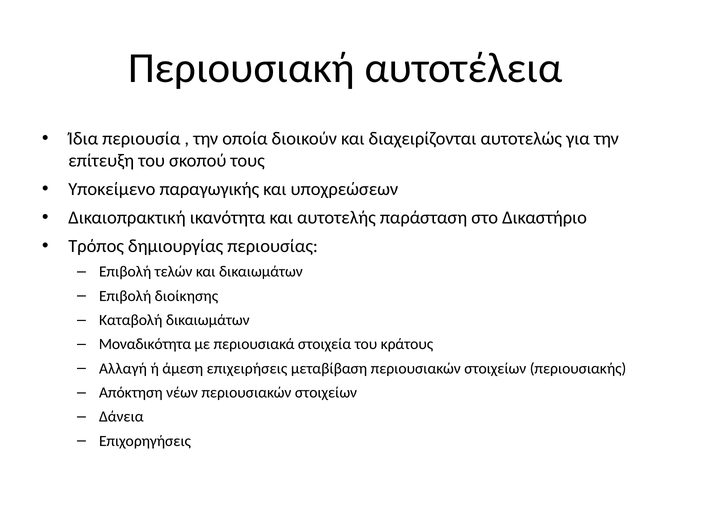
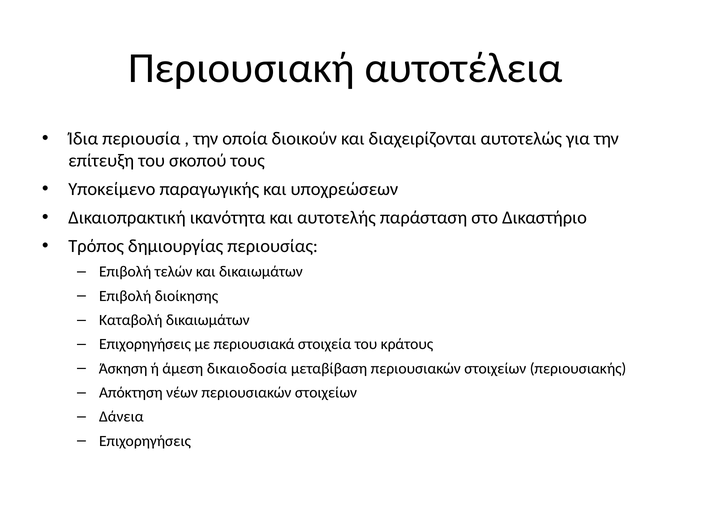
Μοναδικότητα: Μοναδικότητα -> Επιχορηγήσεις (145, 344)
Αλλαγή: Αλλαγή -> Άσκηση (123, 368)
επιχειρήσεις: επιχειρήσεις -> δικαιοδοσία (247, 368)
